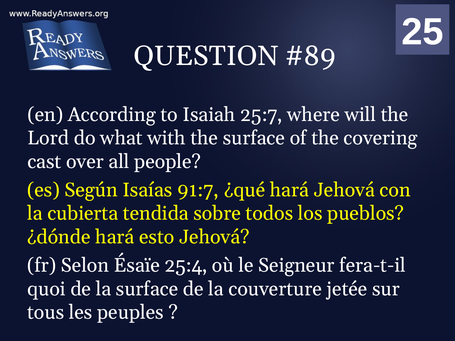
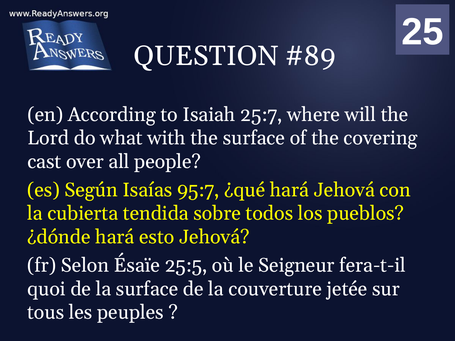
91:7: 91:7 -> 95:7 (198, 190)
25:4: 25:4 -> 25:5 (186, 266)
